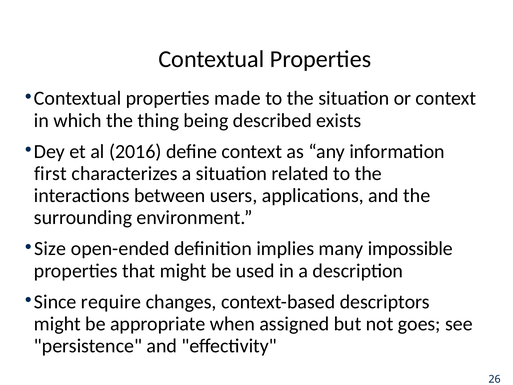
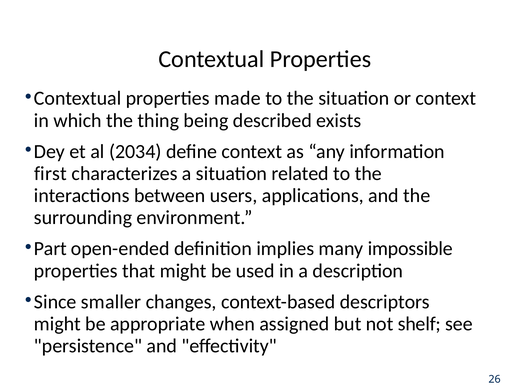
2016: 2016 -> 2034 (135, 151)
Size: Size -> Part (50, 249)
require: require -> smaller (111, 302)
goes: goes -> shelf (419, 324)
